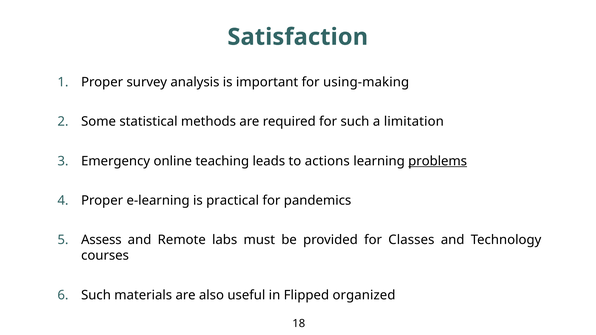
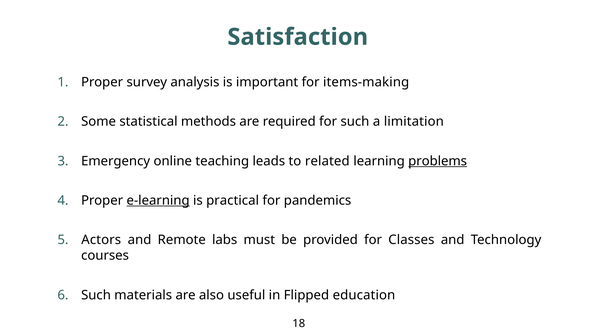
using-making: using-making -> items-making (366, 82)
actions: actions -> related (327, 161)
e-learning underline: none -> present (158, 201)
Assess: Assess -> Actors (101, 240)
organized: organized -> education (364, 295)
